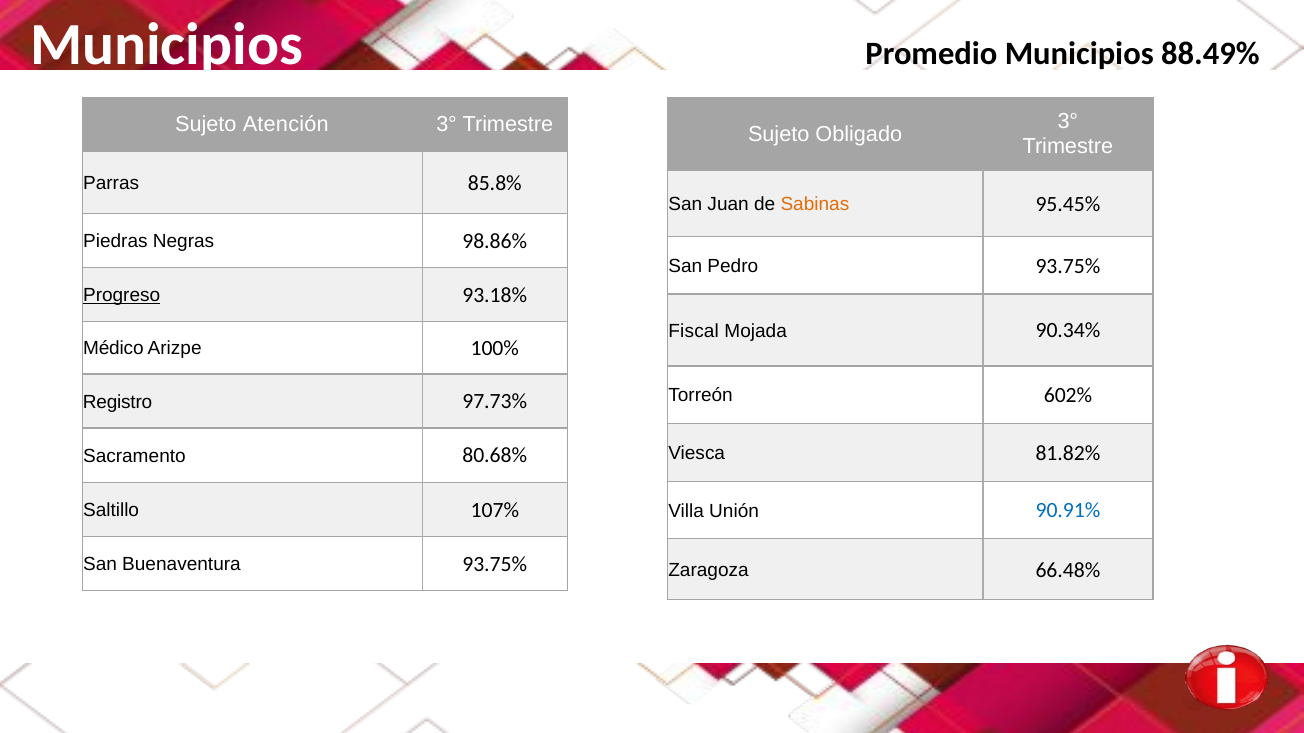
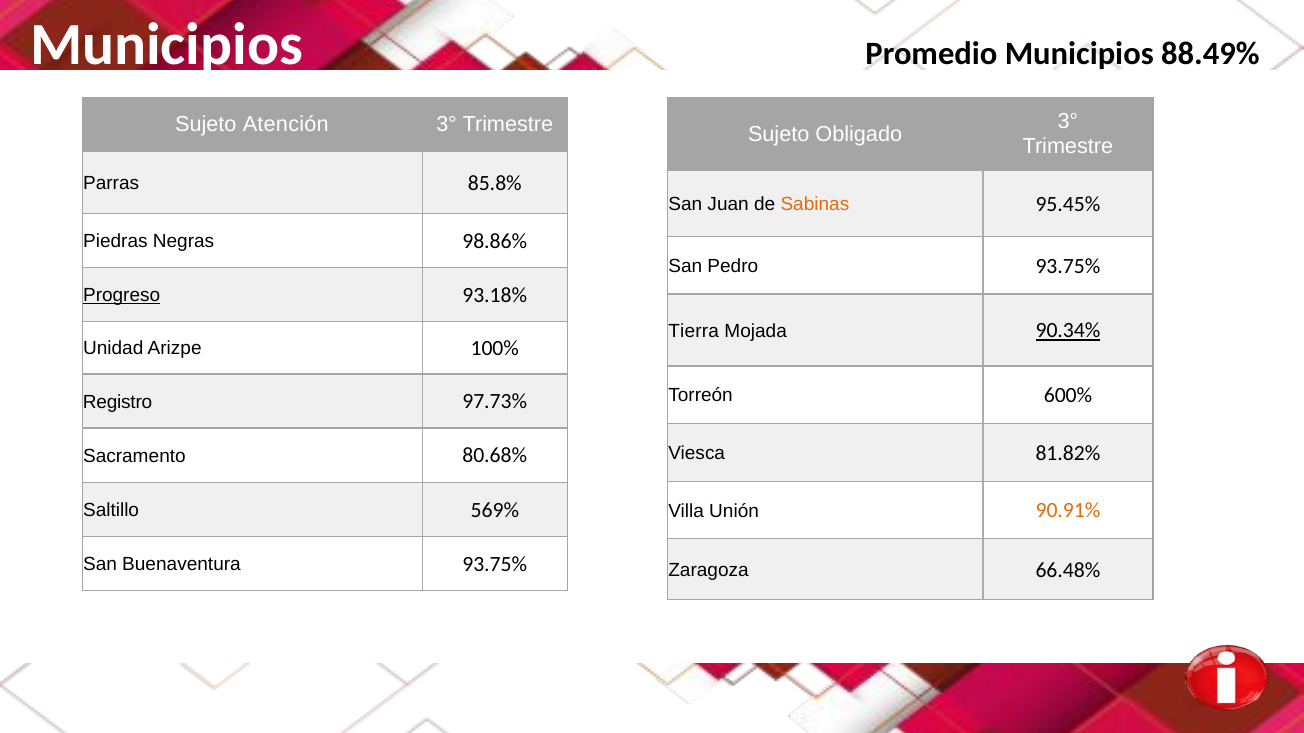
Fiscal: Fiscal -> Tierra (694, 331)
90.34% underline: none -> present (1068, 331)
Médico: Médico -> Unidad (113, 349)
602%: 602% -> 600% (1068, 396)
107%: 107% -> 569% (495, 510)
90.91% colour: blue -> orange (1068, 511)
